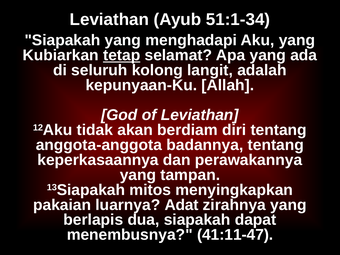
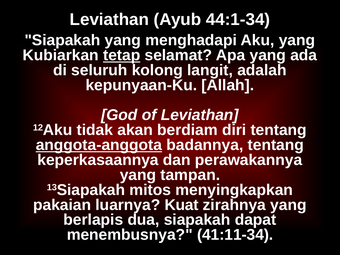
51:1-34: 51:1-34 -> 44:1-34 (238, 19)
anggota-anggota underline: none -> present (99, 145)
Adat: Adat -> Kuat (182, 205)
41:11-47: 41:11-47 -> 41:11-34 (235, 235)
